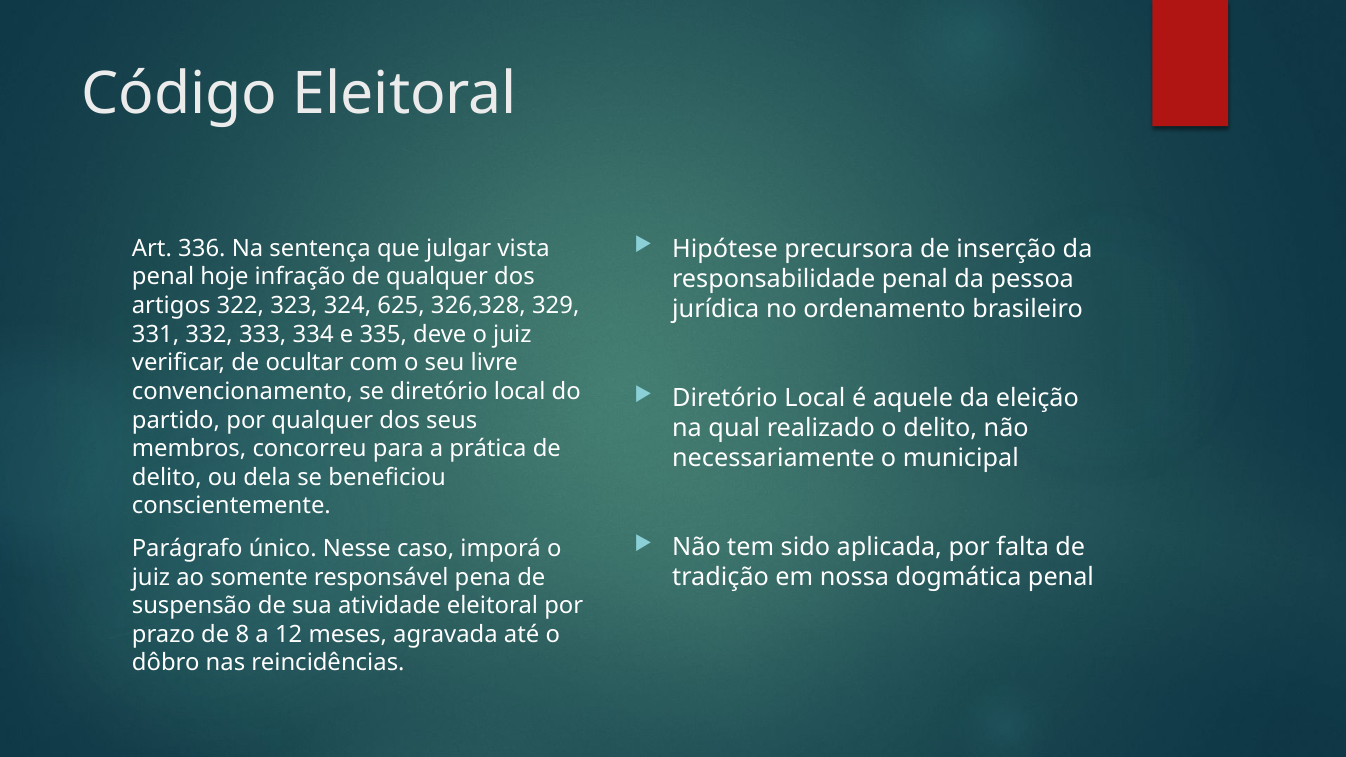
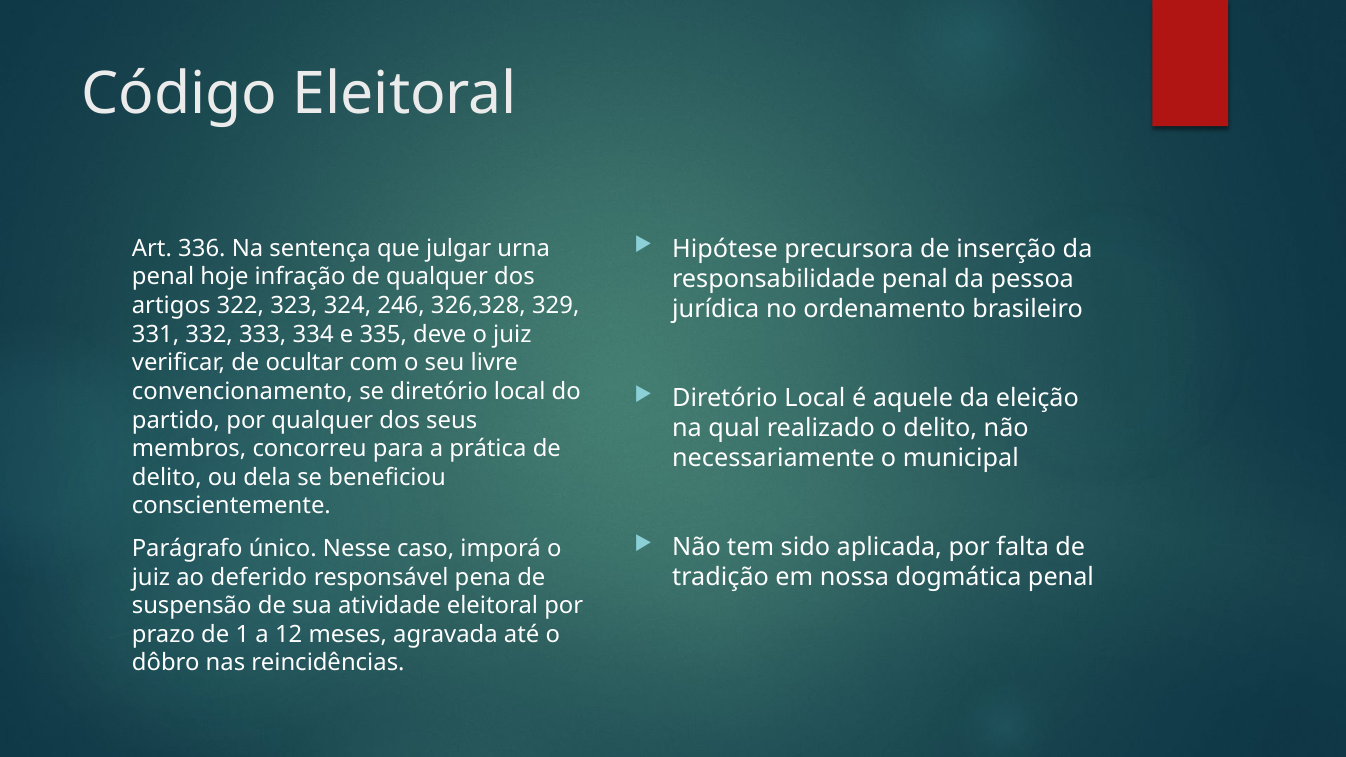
vista: vista -> urna (524, 249)
625: 625 -> 246 (401, 306)
somente: somente -> deferido (259, 577)
8: 8 -> 1 (242, 635)
